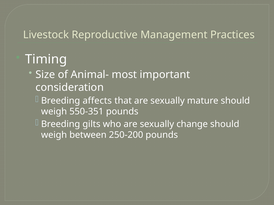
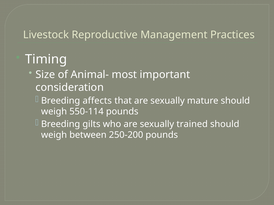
550-351: 550-351 -> 550-114 (86, 112)
change: change -> trained (192, 124)
